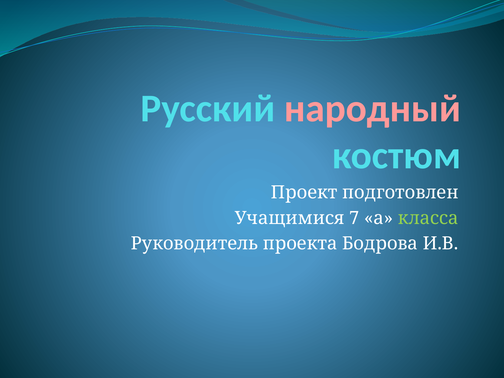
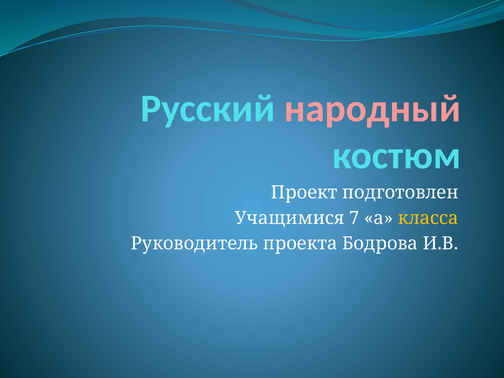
класса colour: light green -> yellow (428, 218)
